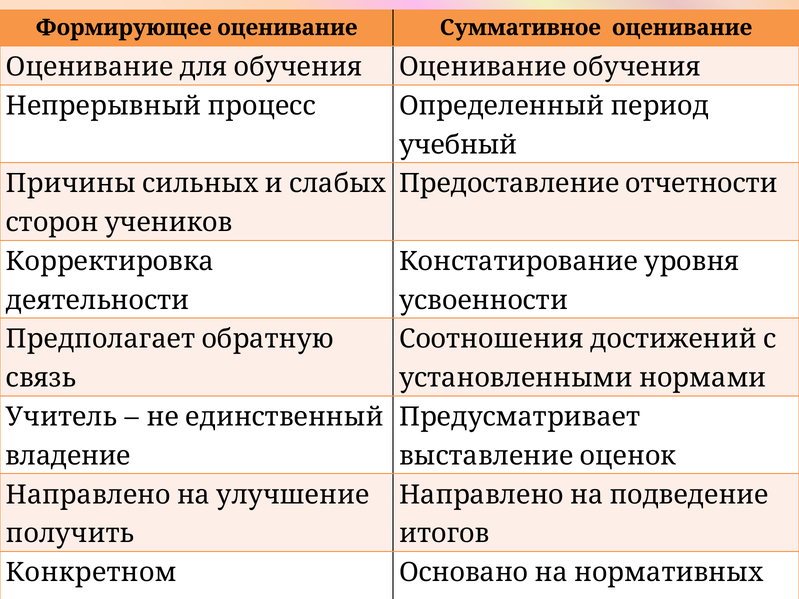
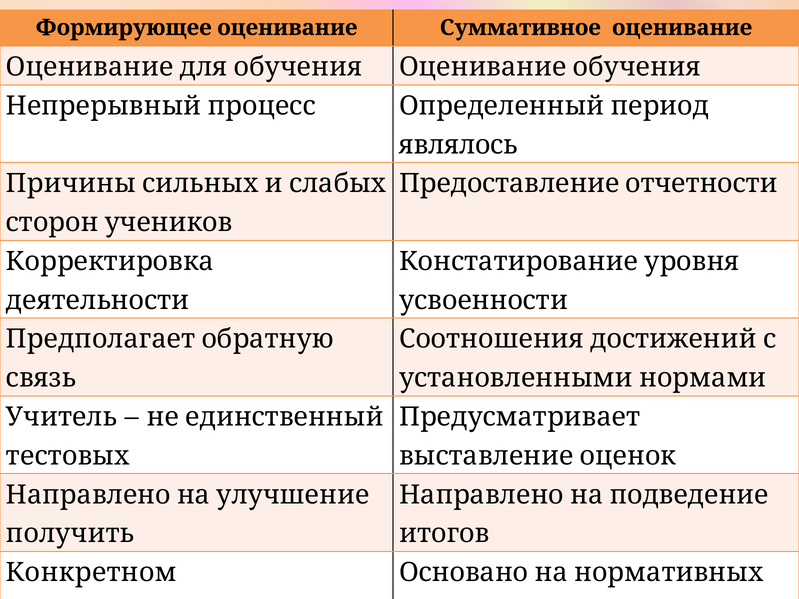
учебный: учебный -> являлось (458, 145)
владение: владение -> тестовых (68, 456)
